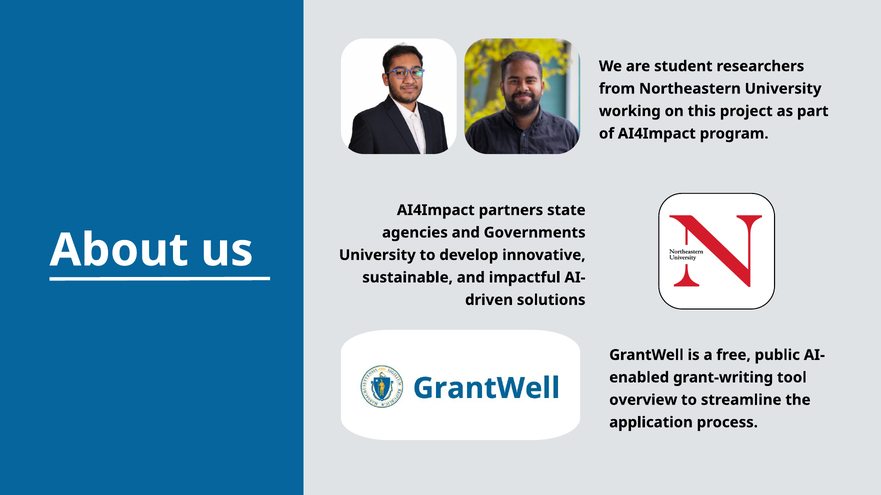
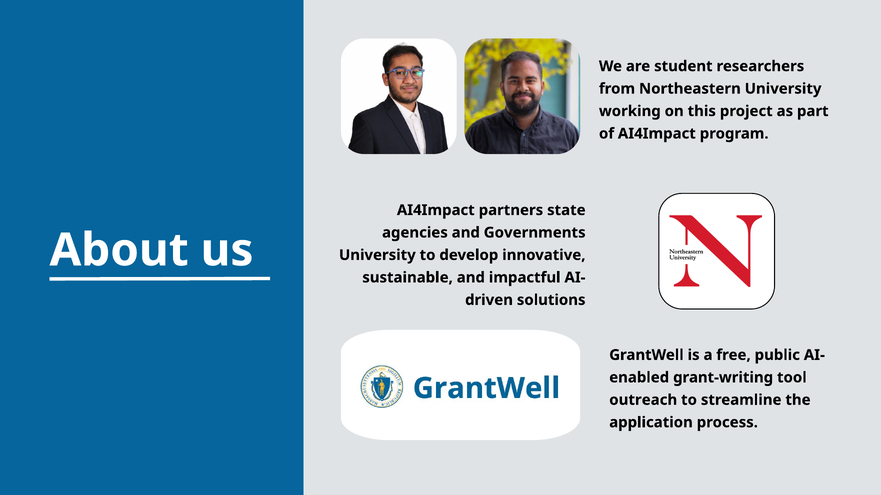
overview: overview -> outreach (643, 400)
